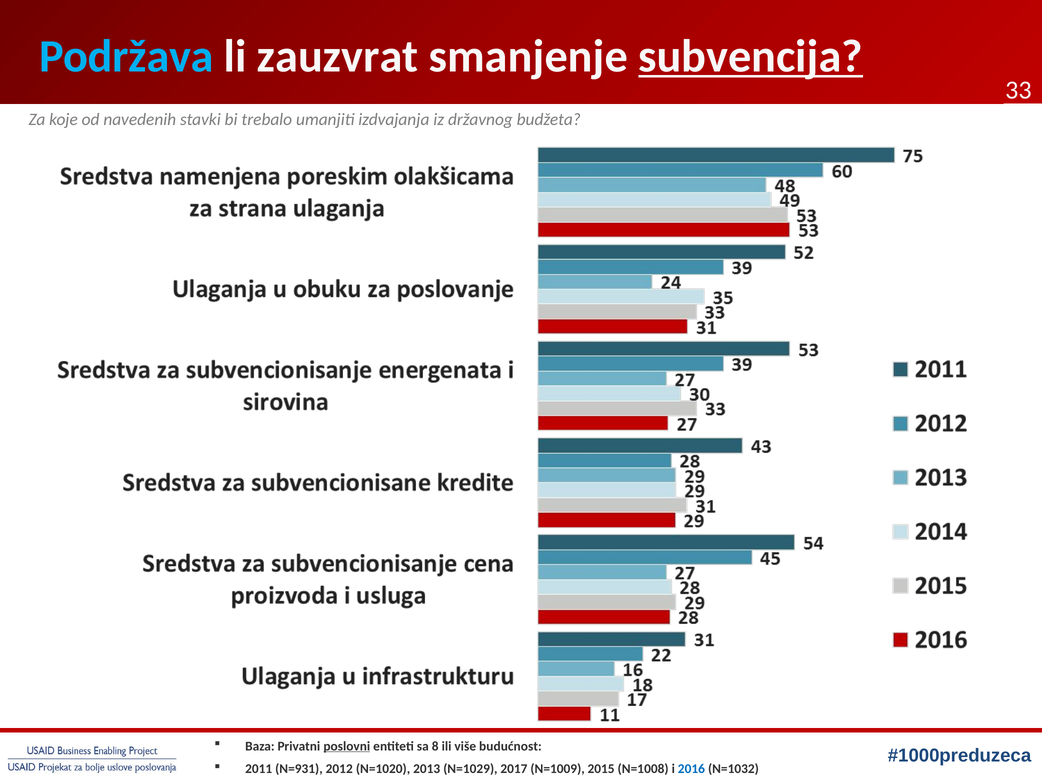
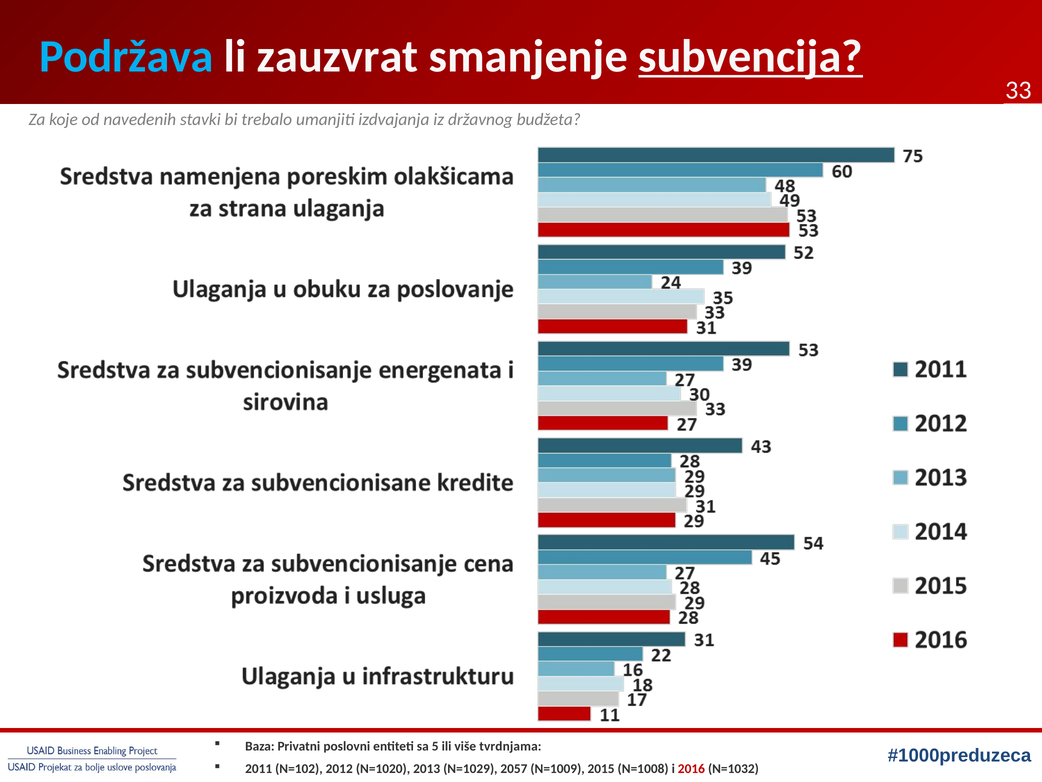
poslovni underline: present -> none (347, 746)
8: 8 -> 5 (435, 746)
budućnost: budućnost -> tvrdnjama (510, 746)
N=931: N=931 -> N=102 (299, 768)
2017: 2017 -> 2057 (514, 768)
2016 colour: blue -> red (691, 768)
